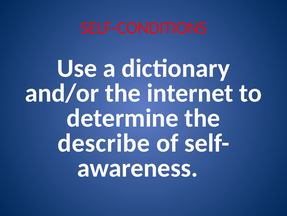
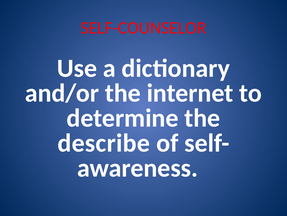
SELF-CONDITIONS: SELF-CONDITIONS -> SELF-COUNSELOR (143, 28)
